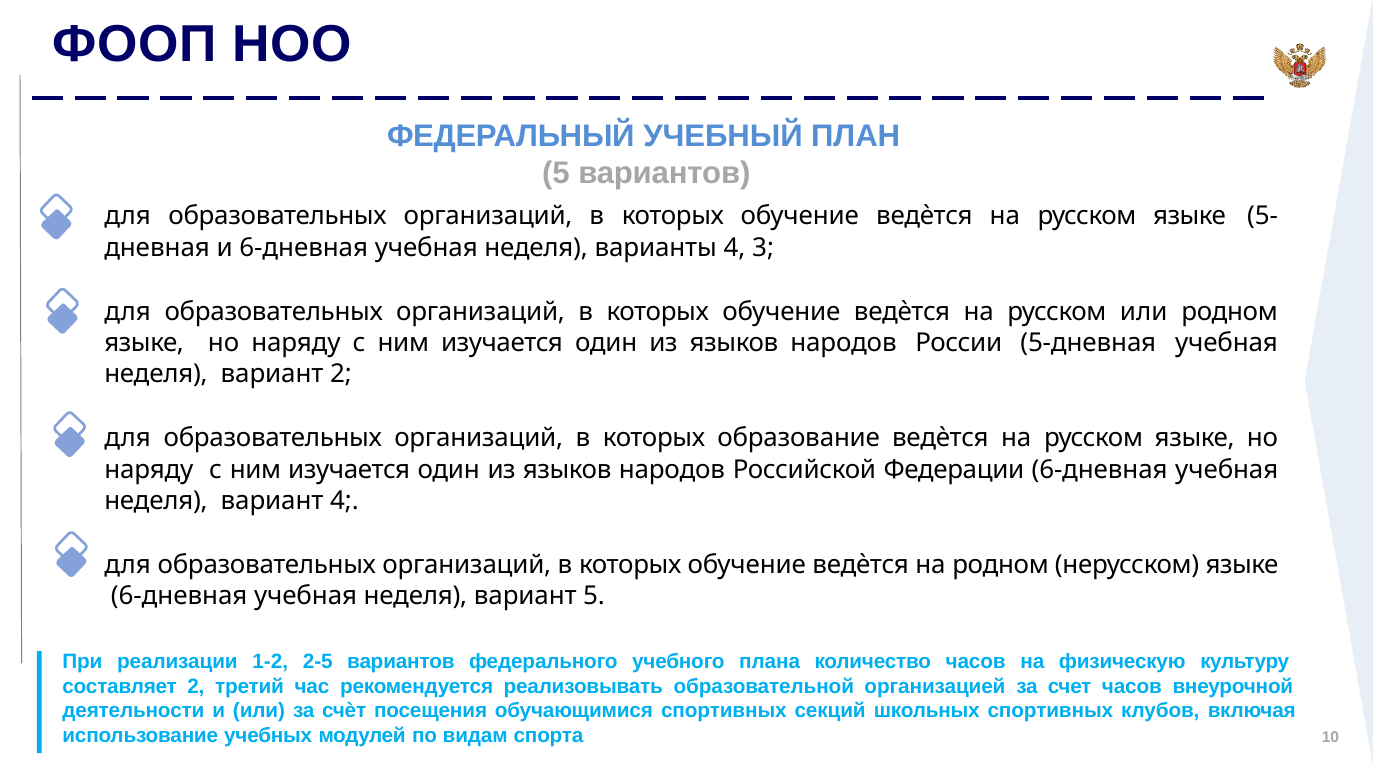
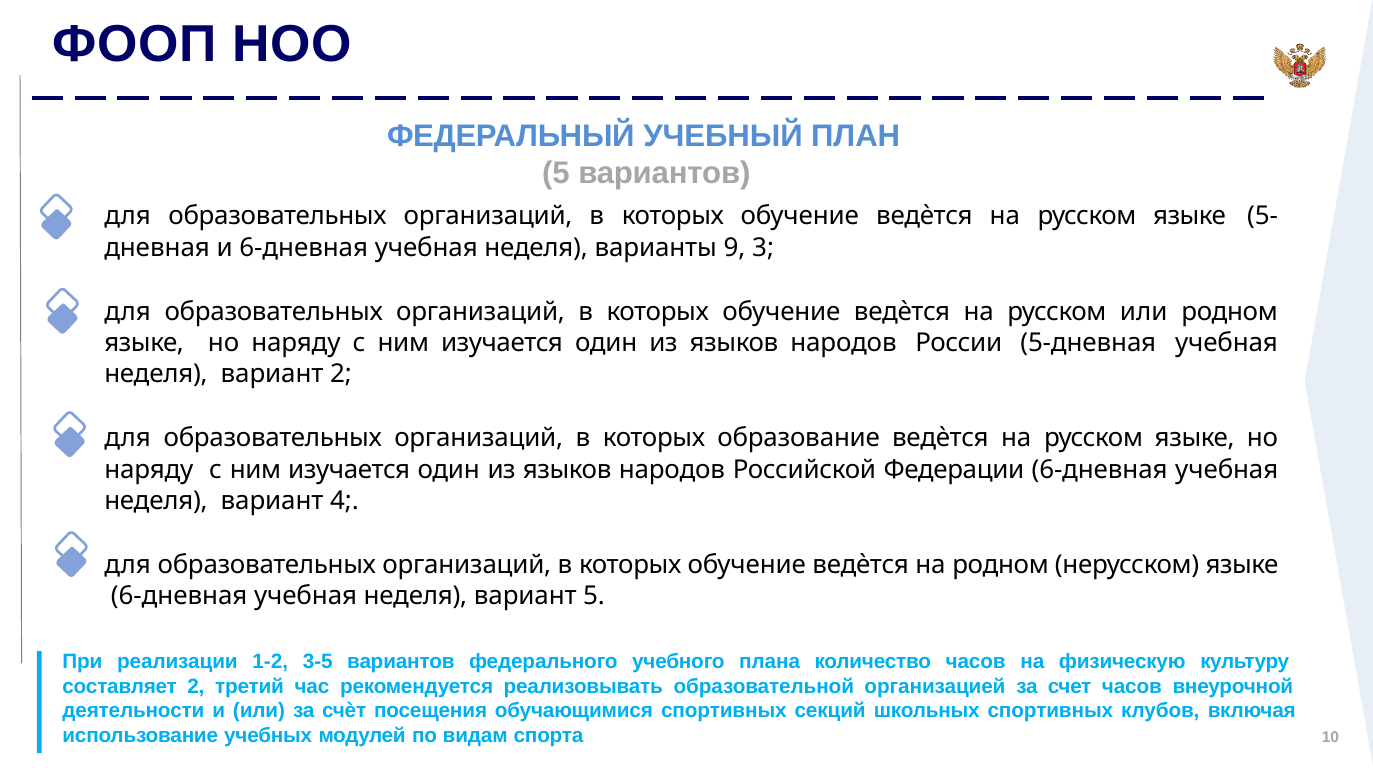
варианты 4: 4 -> 9 (734, 247)
2-5: 2-5 -> 3-5 (318, 661)
